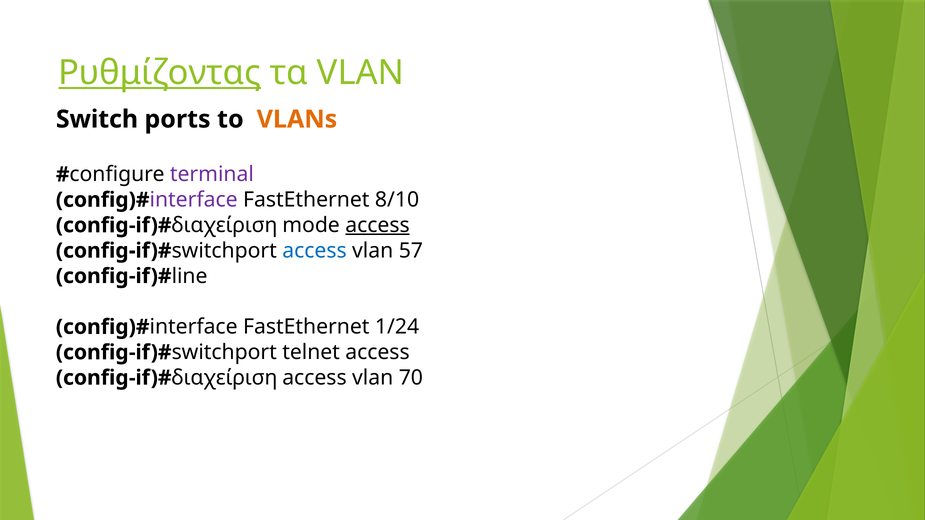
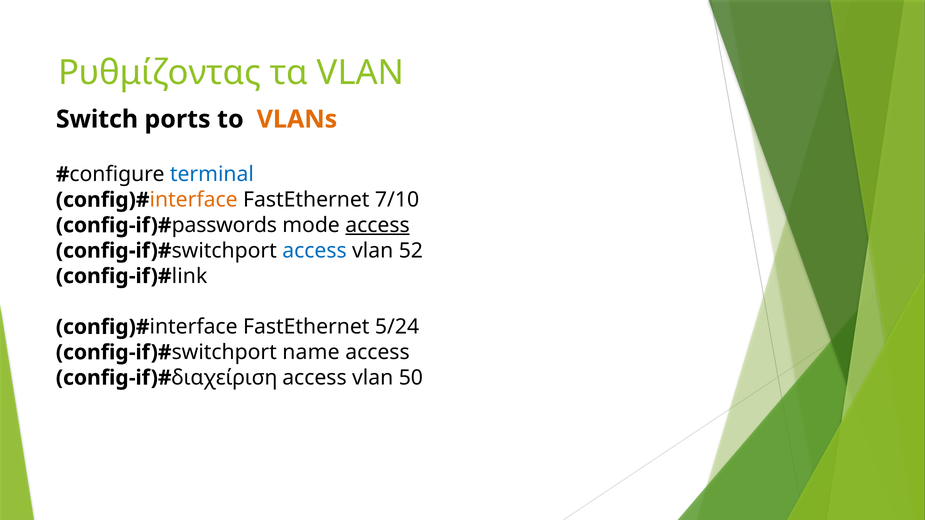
Ρυθμίζοντας underline: present -> none (160, 73)
terminal colour: purple -> blue (212, 175)
interface colour: purple -> orange (194, 200)
8/10: 8/10 -> 7/10 (397, 200)
διαχείριση: διαχείριση -> passwords (224, 225)
57: 57 -> 52 (411, 251)
line: line -> link (190, 276)
1/24: 1/24 -> 5/24 (397, 327)
telnet: telnet -> name (311, 353)
70: 70 -> 50 (411, 378)
